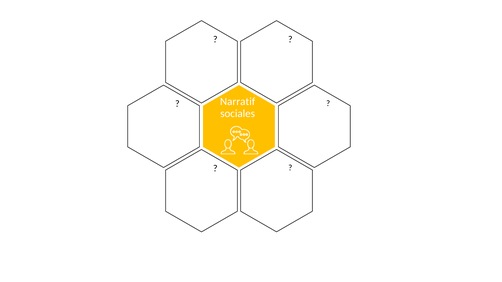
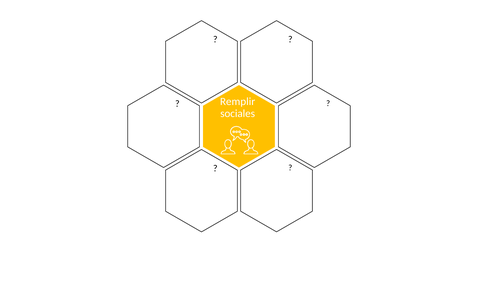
Narratif: Narratif -> Remplir (238, 102)
